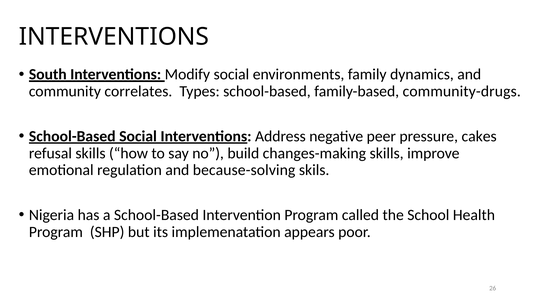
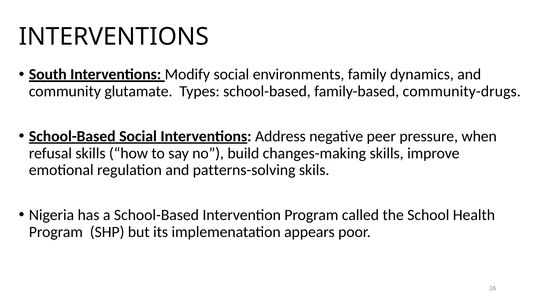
correlates: correlates -> glutamate (138, 91)
cakes: cakes -> when (479, 136)
because-solving: because-solving -> patterns-solving (244, 170)
